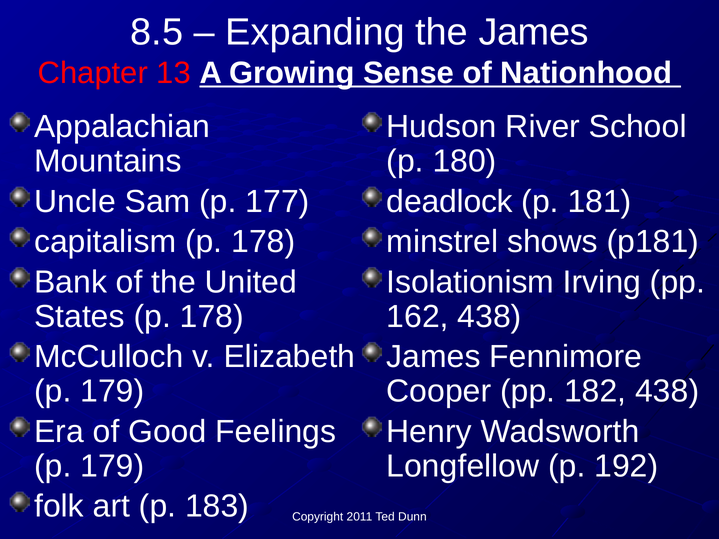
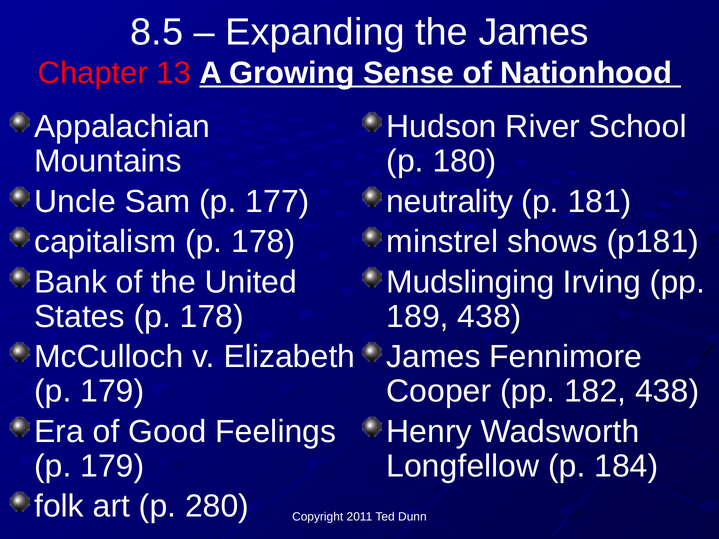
deadlock: deadlock -> neutrality (450, 202)
Isolationism: Isolationism -> Mudslinging (470, 282)
162: 162 -> 189 (418, 317)
192: 192 -> 184 (626, 466)
183: 183 -> 280 (217, 507)
